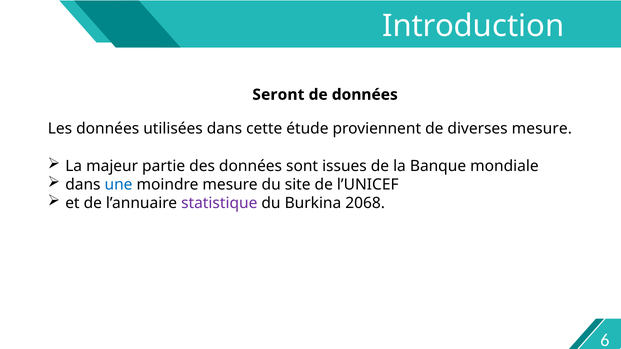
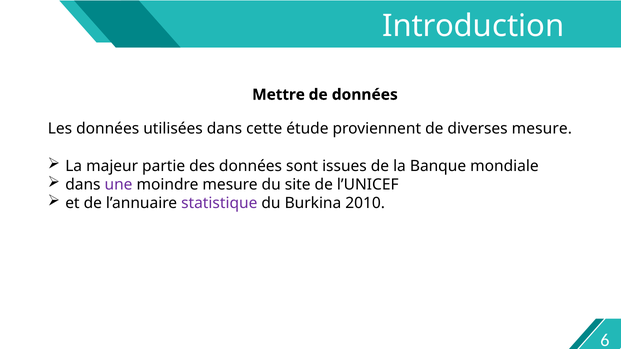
Seront: Seront -> Mettre (279, 95)
une colour: blue -> purple (119, 185)
2068: 2068 -> 2010 (365, 203)
